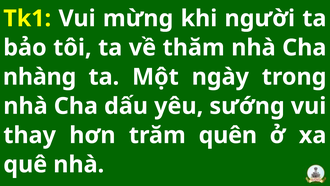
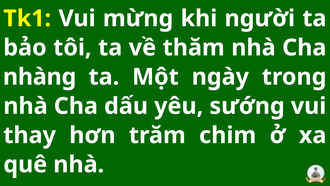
quên: quên -> chim (228, 135)
